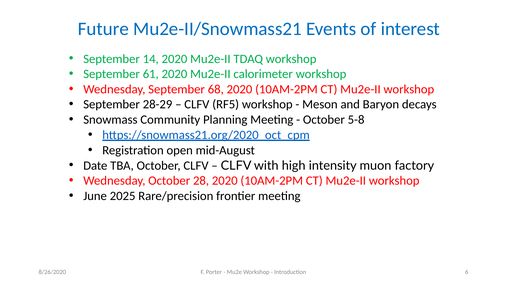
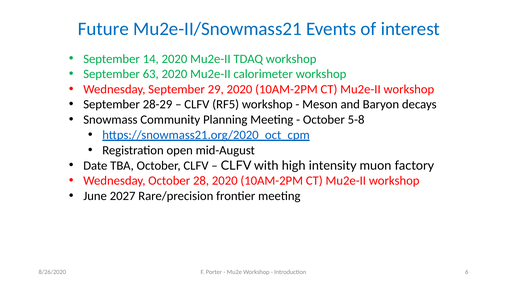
61: 61 -> 63 (151, 74)
68: 68 -> 29 (216, 89)
2025: 2025 -> 2027 (123, 196)
